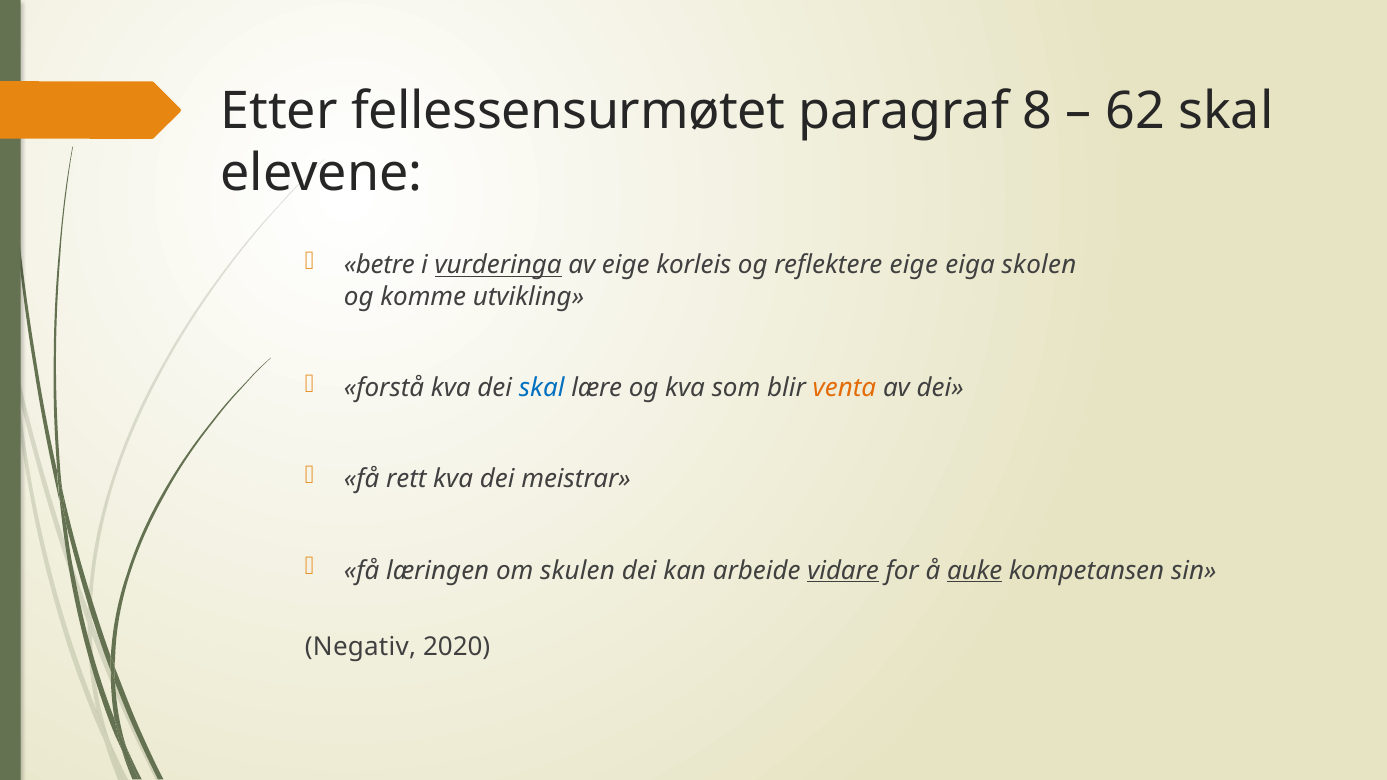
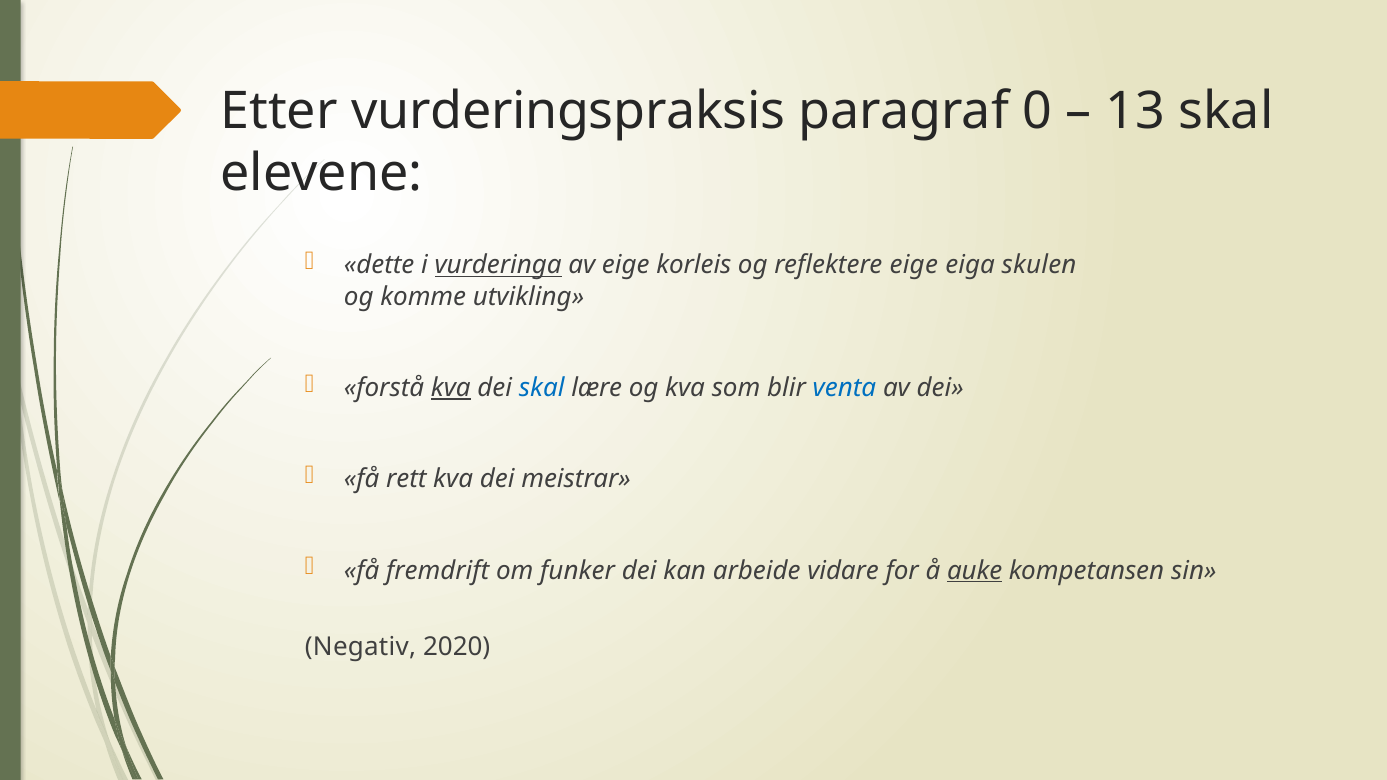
fellessensurmøtet: fellessensurmøtet -> vurderingspraksis (568, 111)
8: 8 -> 0 (1037, 111)
62: 62 -> 13 (1135, 111)
betre: betre -> dette (379, 265)
skolen: skolen -> skulen (1039, 265)
kva underline: none -> present (451, 388)
venta colour: orange -> blue (844, 388)
læringen: læringen -> fremdrift (438, 571)
skulen: skulen -> funker (578, 571)
vidare underline: present -> none (843, 571)
